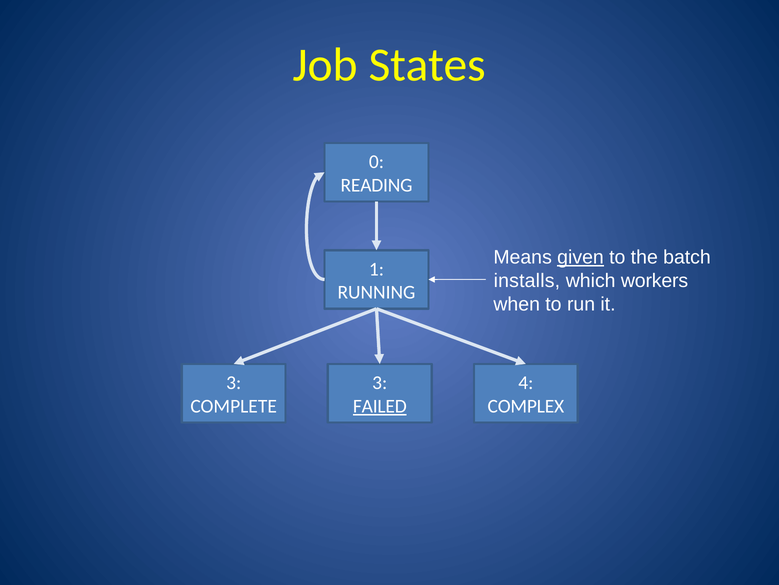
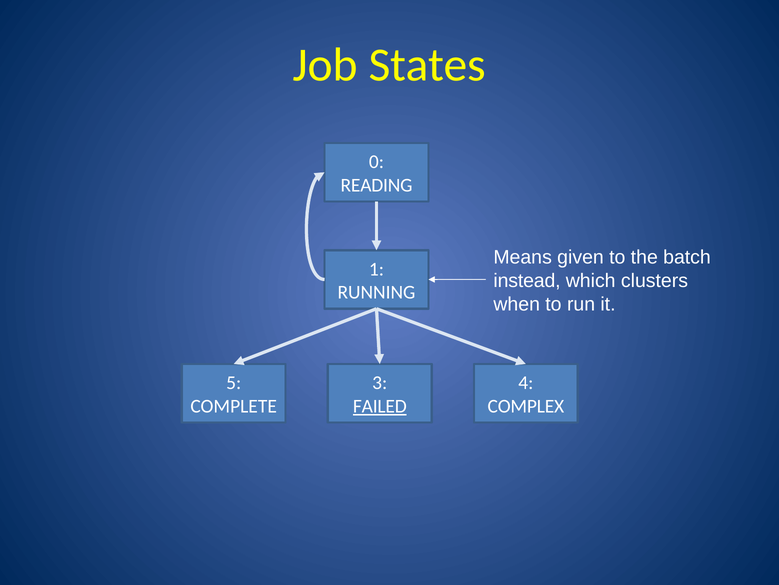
given underline: present -> none (581, 257)
installs: installs -> instead (527, 280)
workers: workers -> clusters (654, 280)
3: 3 -> 5 (234, 382)
